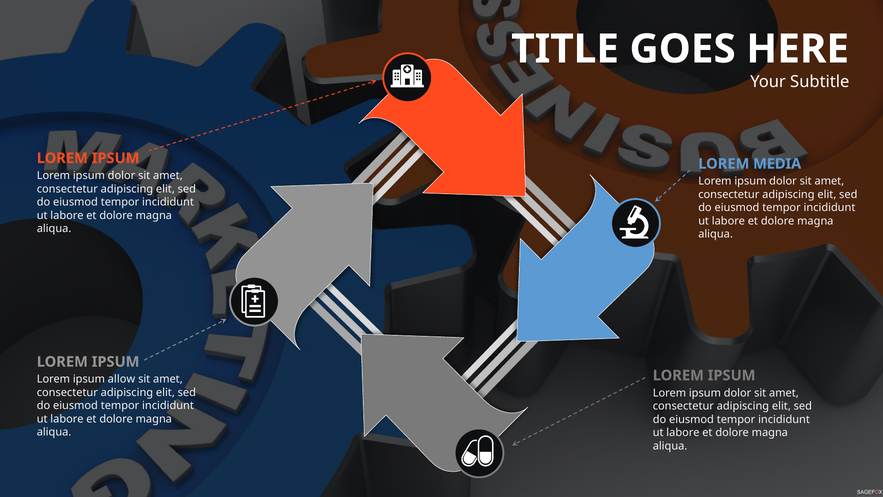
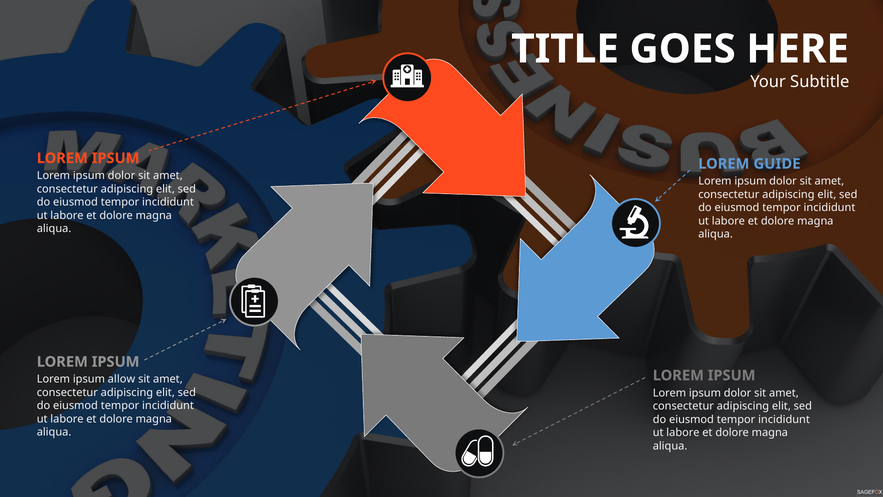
MEDIA: MEDIA -> GUIDE (777, 164)
